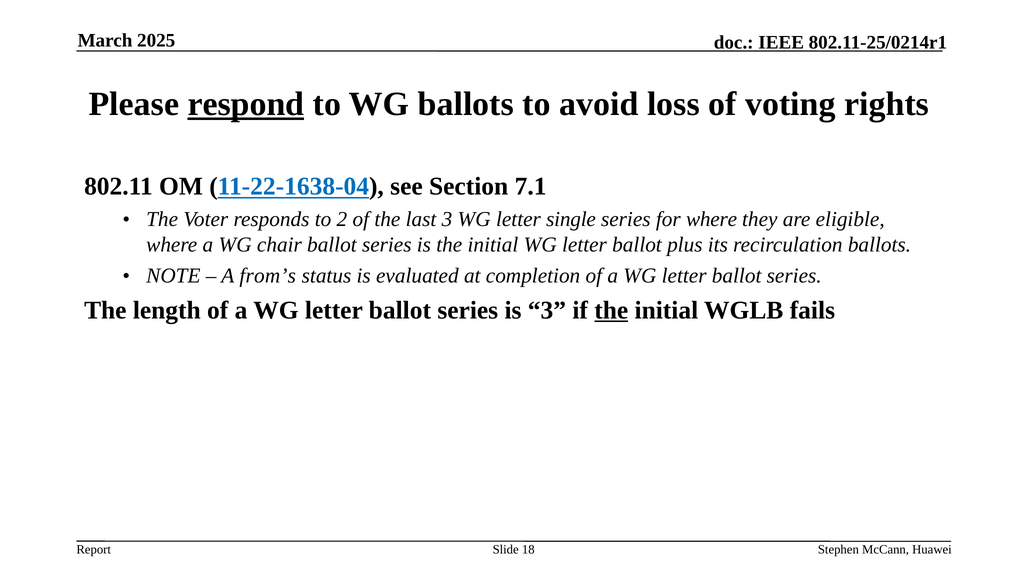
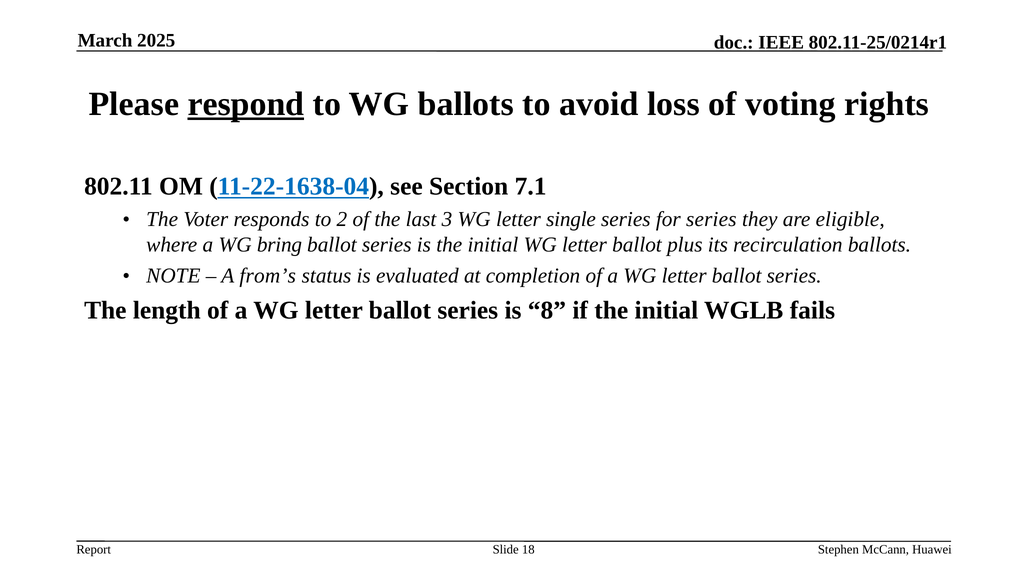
for where: where -> series (711, 220)
chair: chair -> bring (279, 245)
is 3: 3 -> 8 (547, 310)
the underline: present -> none (611, 310)
